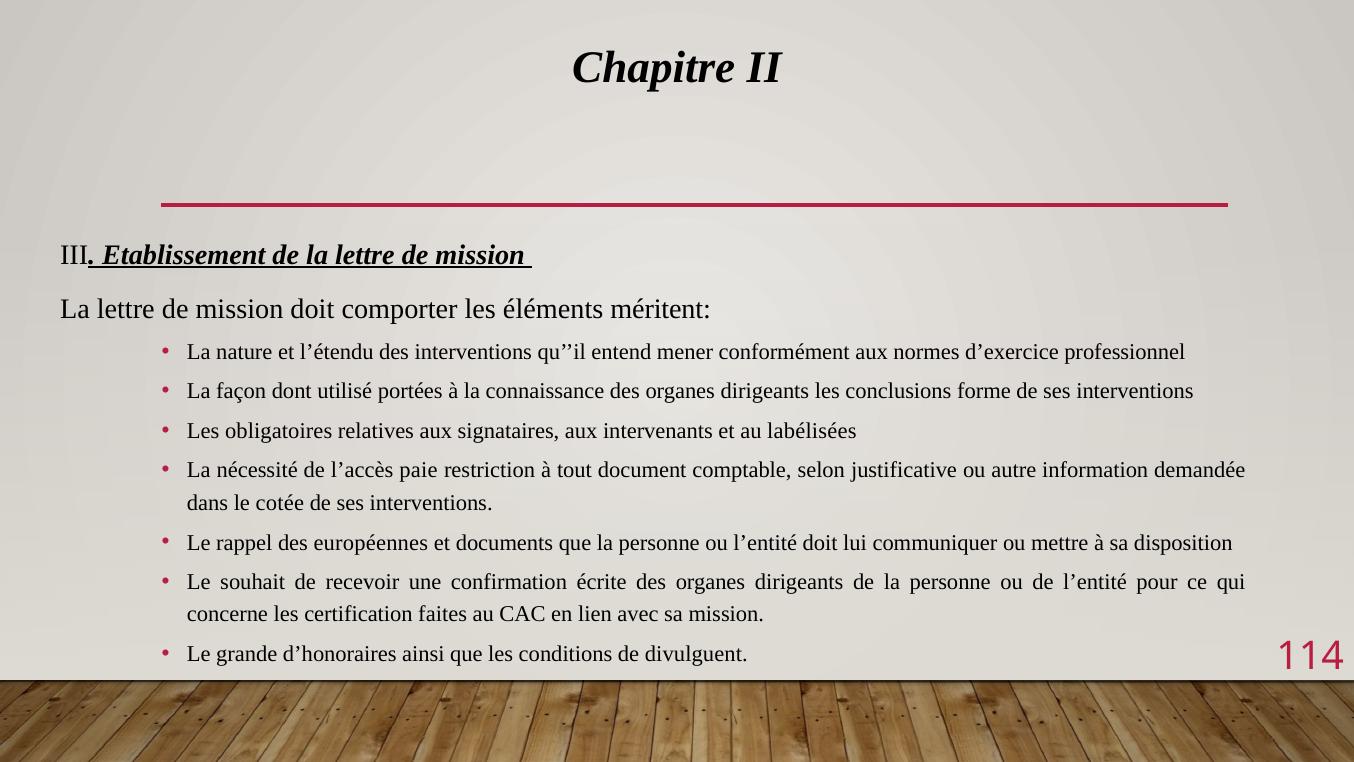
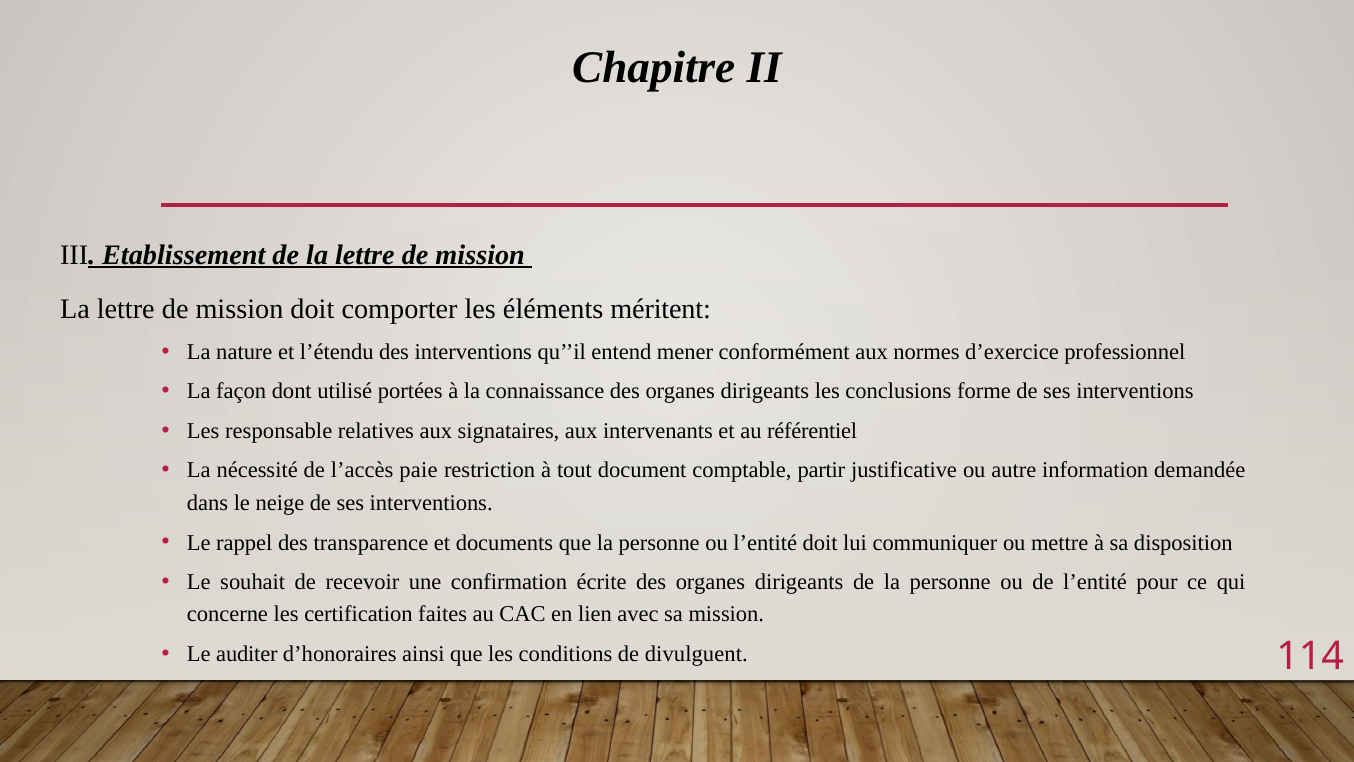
obligatoires: obligatoires -> responsable (279, 431)
labélisées: labélisées -> référentiel (812, 431)
selon: selon -> partir (821, 470)
cotée: cotée -> neige (280, 503)
européennes: européennes -> transparence (371, 542)
grande: grande -> auditer (247, 654)
